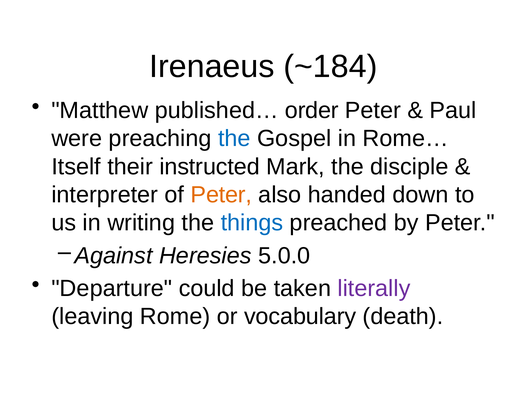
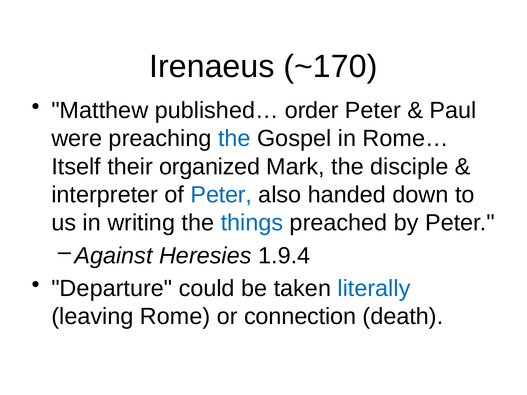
~184: ~184 -> ~170 (330, 66)
instructed: instructed -> organized (210, 167)
Peter colour: orange -> blue (221, 195)
5.0.0: 5.0.0 -> 1.9.4 (284, 256)
literally colour: purple -> blue (374, 289)
vocabulary: vocabulary -> connection (300, 317)
